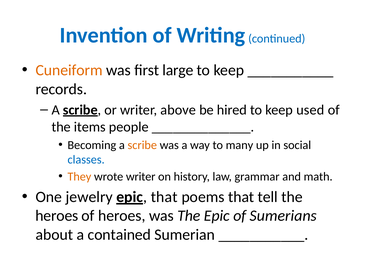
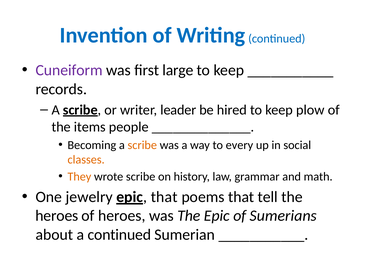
Cuneiform colour: orange -> purple (69, 70)
above: above -> leader (178, 110)
used: used -> plow (310, 110)
many: many -> every (239, 145)
classes colour: blue -> orange (86, 159)
wrote writer: writer -> scribe (141, 177)
a contained: contained -> continued (119, 234)
